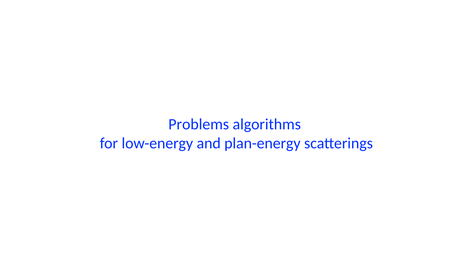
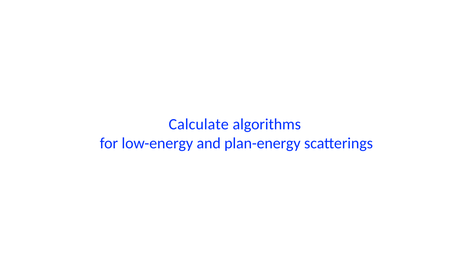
Problems: Problems -> Calculate (199, 124)
